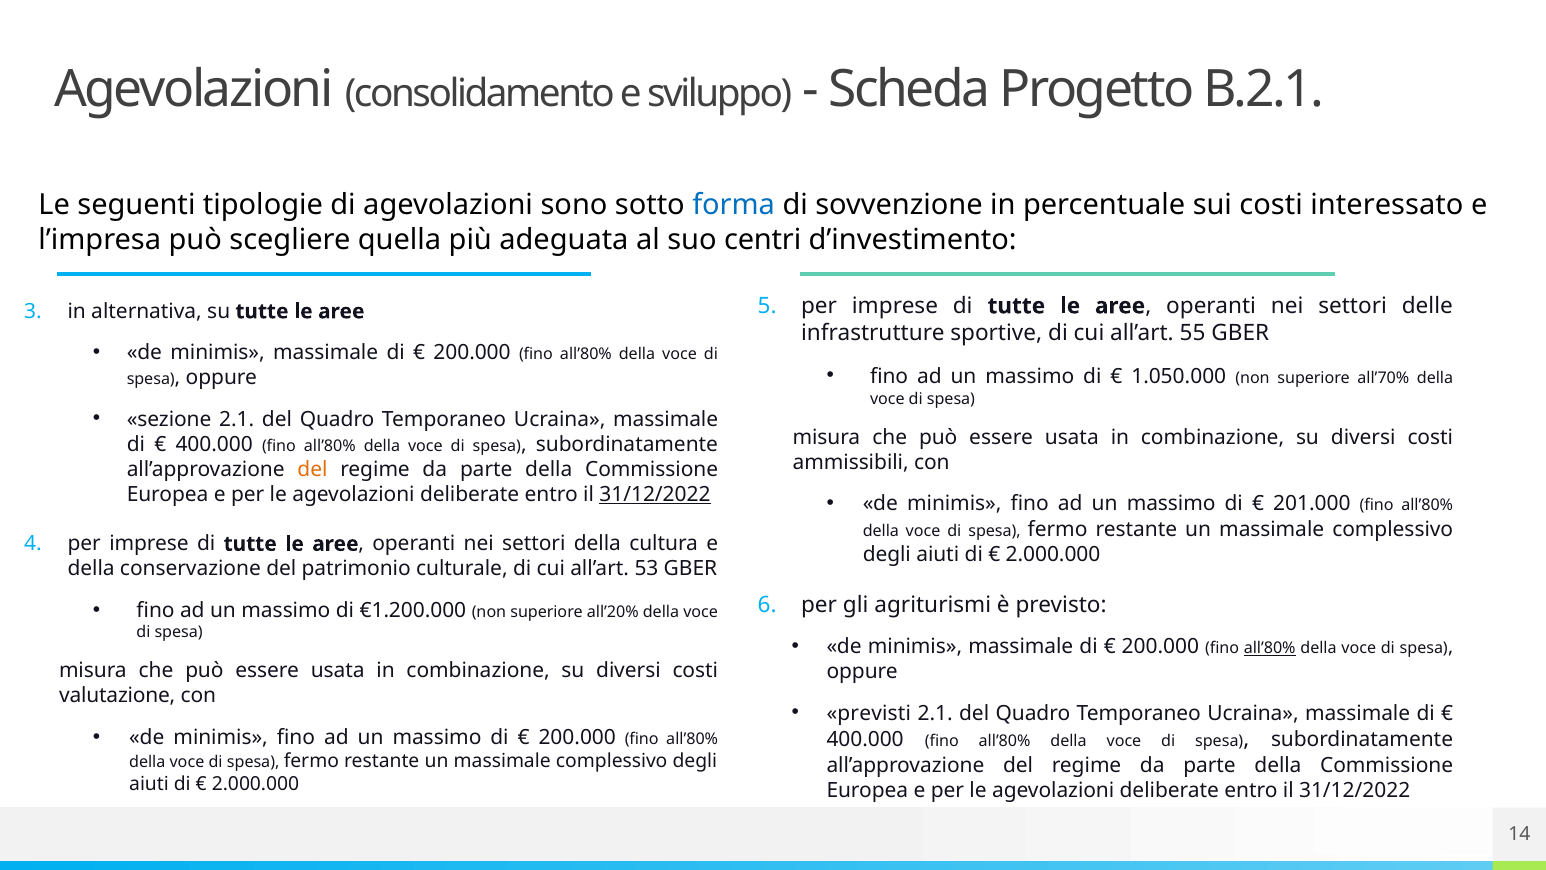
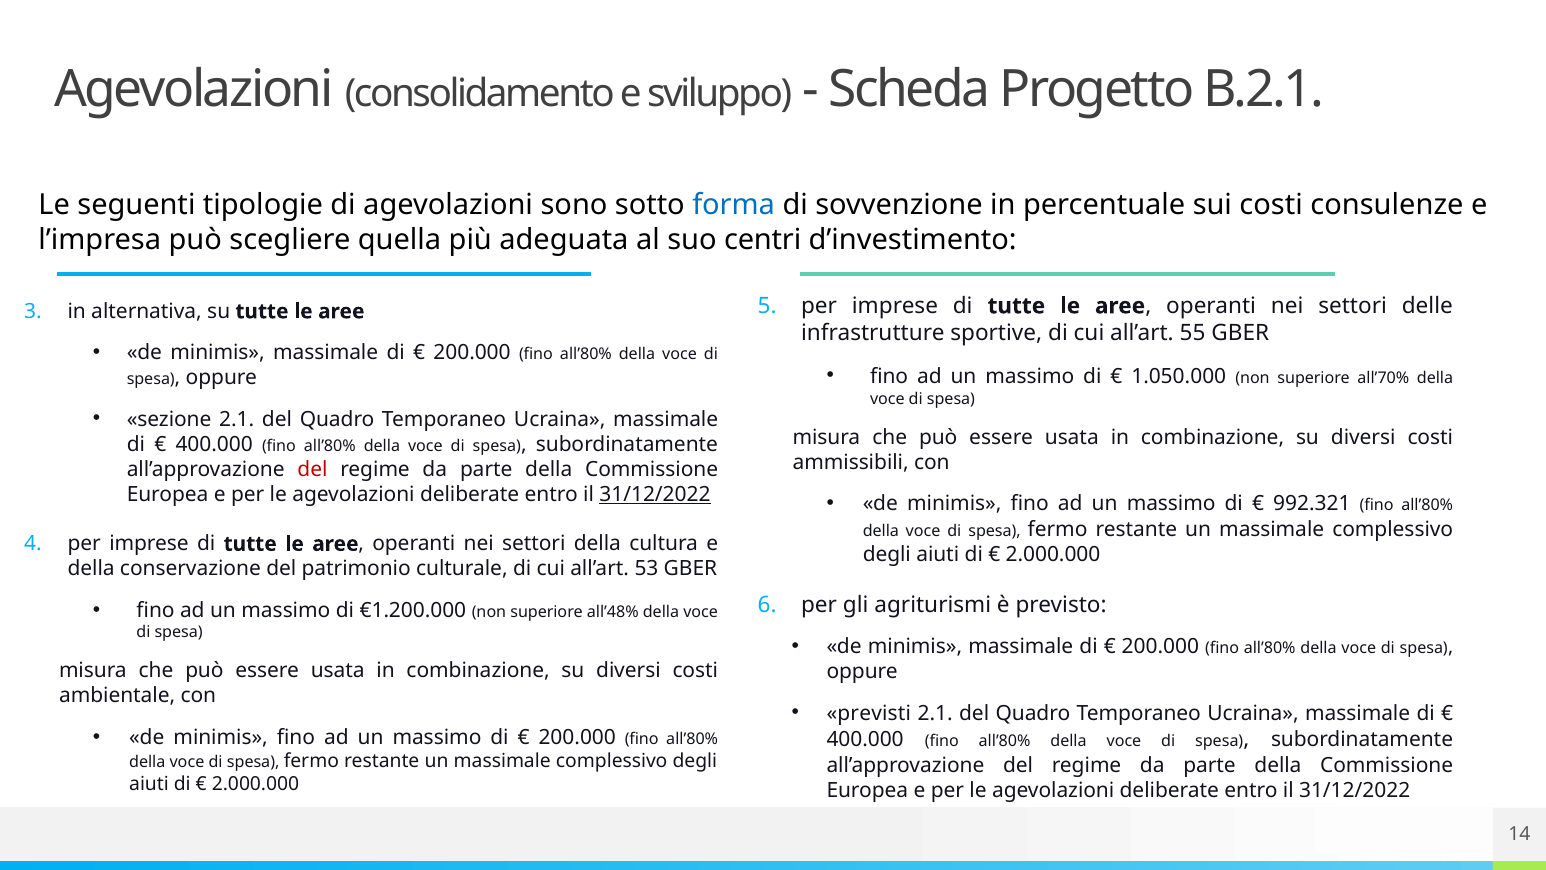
interessato: interessato -> consulenze (1387, 205)
del colour: orange -> red (312, 469)
201.000: 201.000 -> 992.321 (1312, 504)
all’20%: all’20% -> all’48% (613, 612)
all’80% underline: present -> none (1270, 648)
valutazione: valutazione -> ambientale (117, 696)
